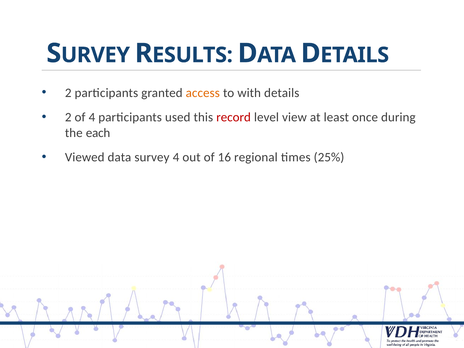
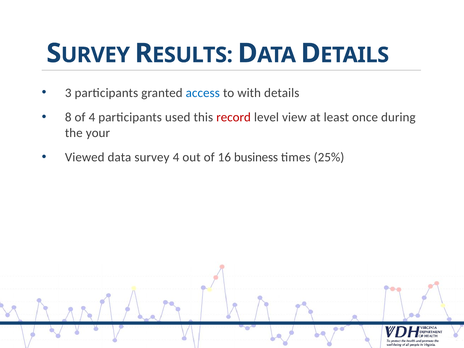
2: 2 -> 3 (68, 93)
access colour: orange -> blue (203, 93)
2: 2 -> 8 (68, 117)
each: each -> your (98, 133)
regional: regional -> business (256, 157)
